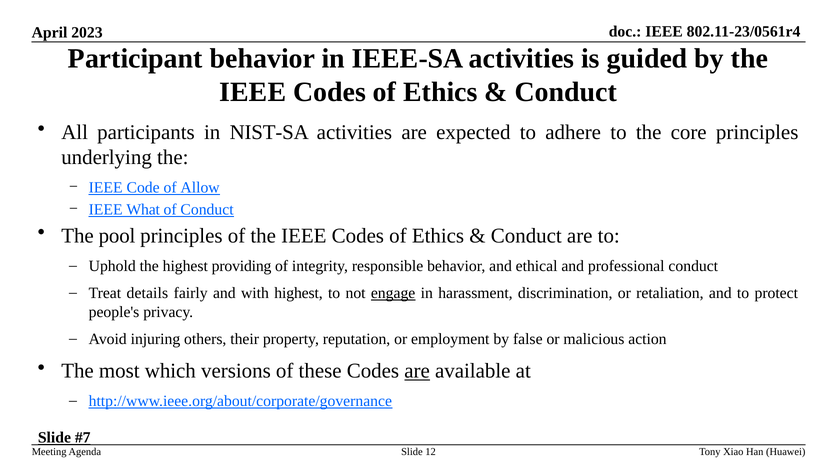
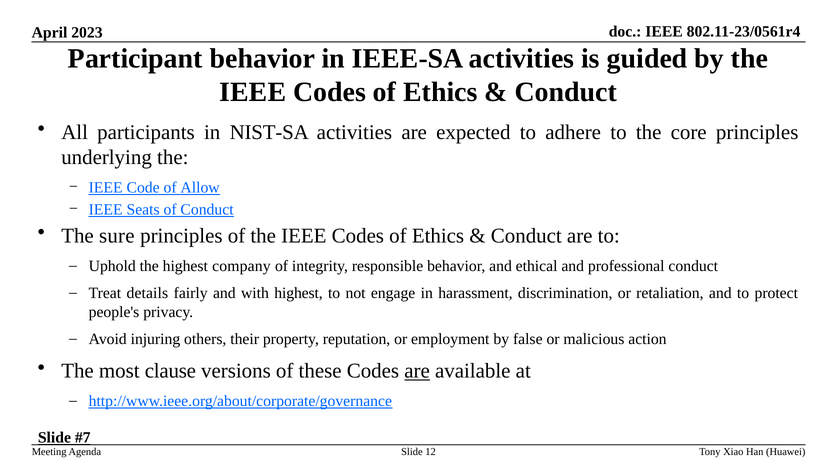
What: What -> Seats (143, 209)
pool: pool -> sure (117, 236)
providing: providing -> company (241, 266)
engage underline: present -> none (393, 293)
which: which -> clause (170, 371)
